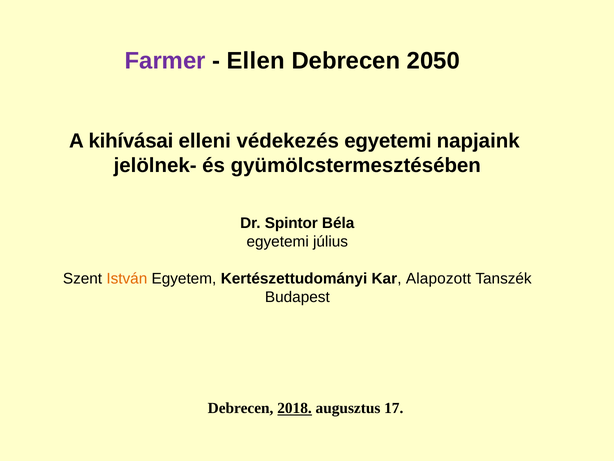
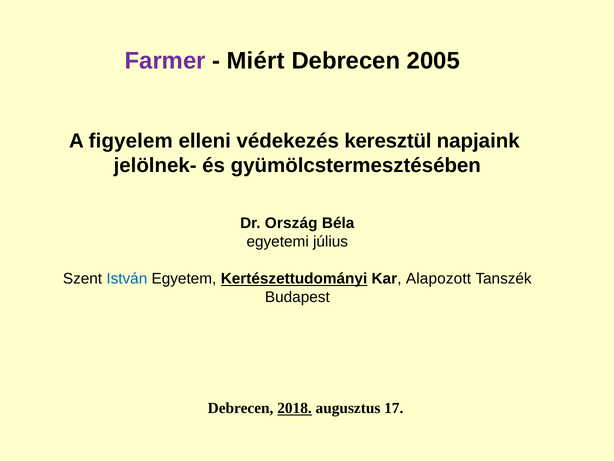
Ellen: Ellen -> Miért (256, 61)
2050: 2050 -> 2005 (433, 61)
kihívásai: kihívásai -> figyelem (131, 141)
védekezés egyetemi: egyetemi -> keresztül (388, 141)
Spintor: Spintor -> Ország (291, 223)
István colour: orange -> blue (127, 278)
Kertészettudományi underline: none -> present (294, 278)
